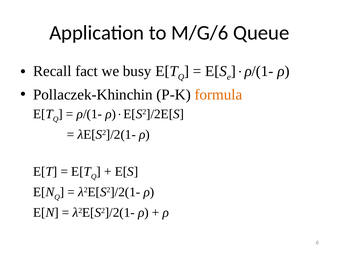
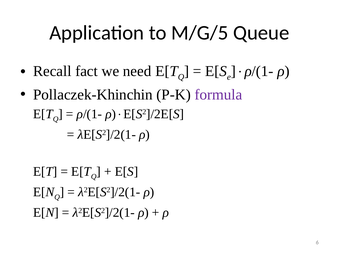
M/G/6: M/G/6 -> M/G/5 (200, 33)
busy: busy -> need (137, 71)
formula colour: orange -> purple (218, 95)
